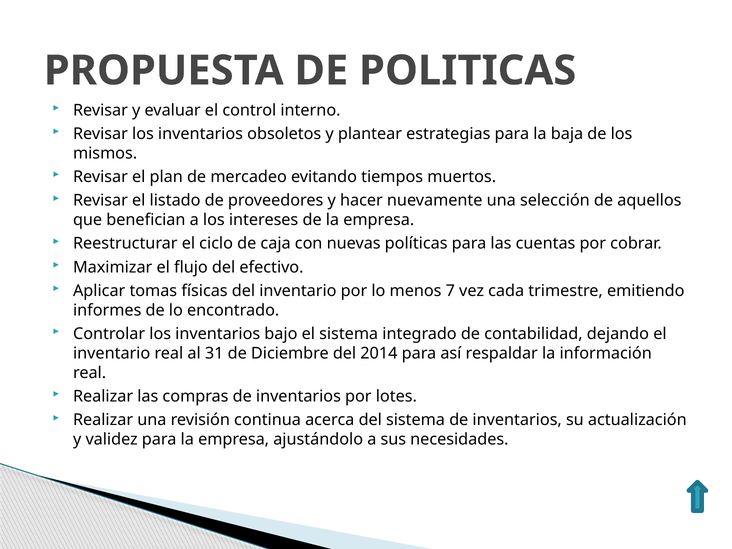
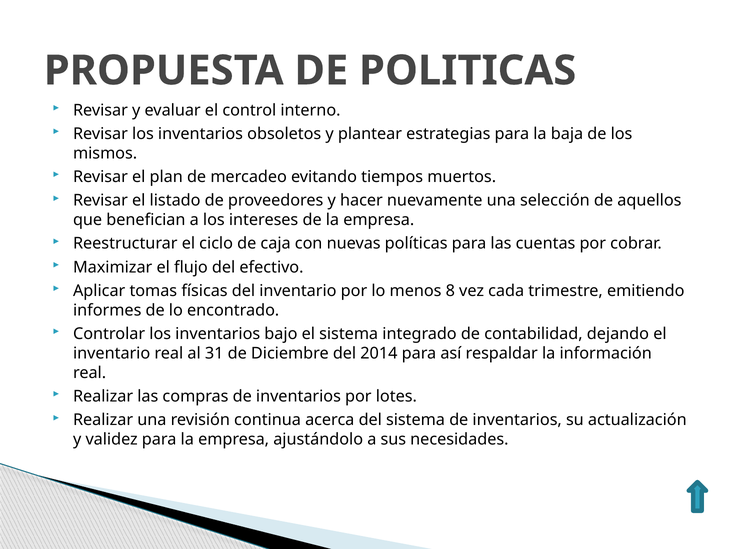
7: 7 -> 8 (450, 291)
